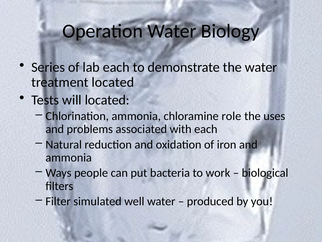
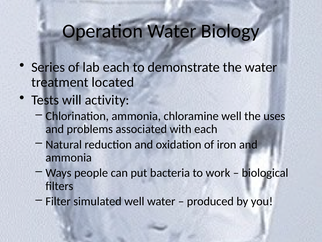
will located: located -> activity (107, 100)
chloramine role: role -> well (231, 116)
